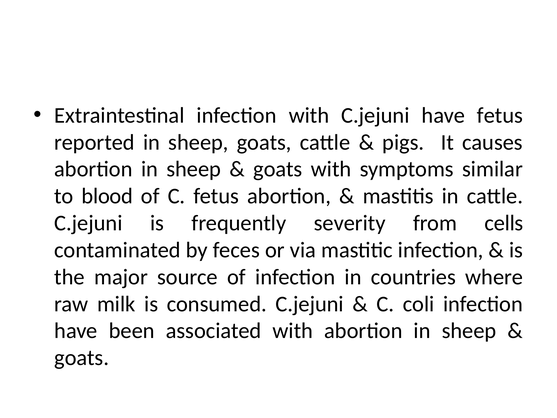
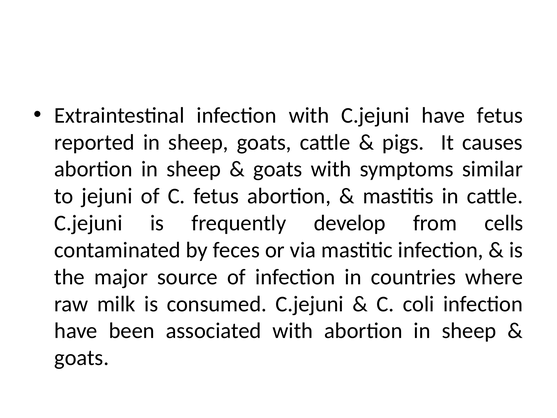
blood: blood -> jejuni (107, 196)
severity: severity -> develop (350, 223)
